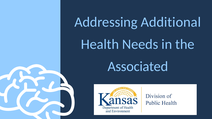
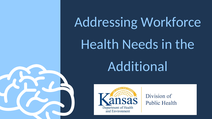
Additional: Additional -> Workforce (171, 22)
Associated: Associated -> Additional (138, 67)
